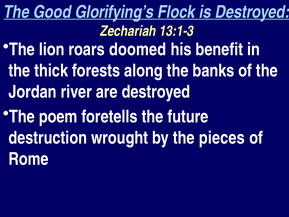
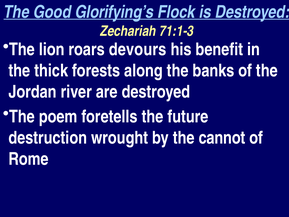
13:1-3: 13:1-3 -> 71:1-3 (176, 31)
doomed: doomed -> devours (138, 49)
pieces: pieces -> cannot (222, 138)
